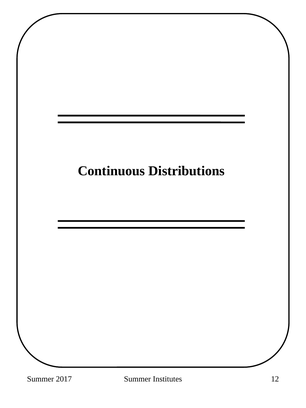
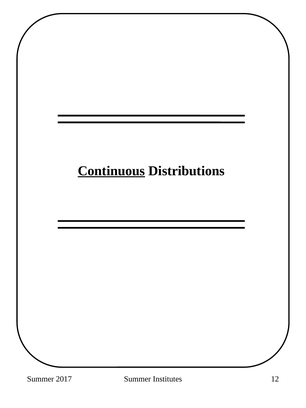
Continuous underline: none -> present (111, 171)
